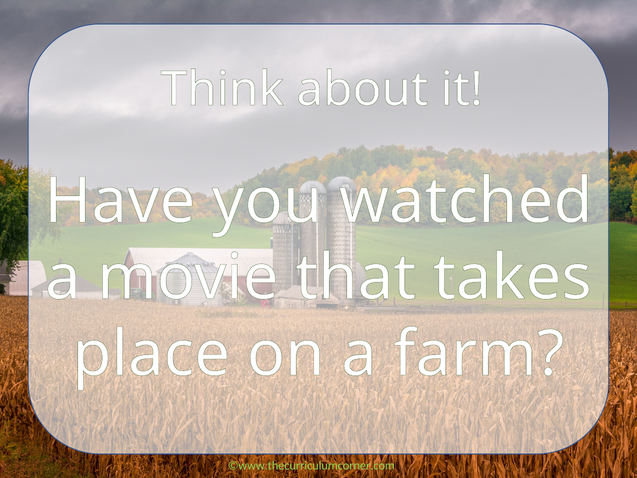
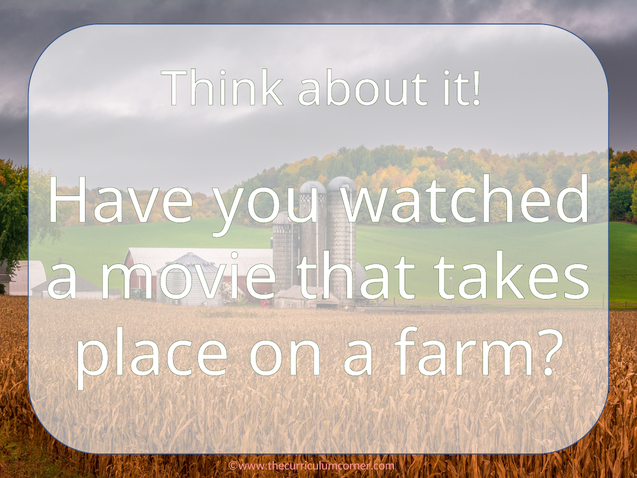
©www.thecurriculumcorner.com colour: light green -> pink (311, 465)
